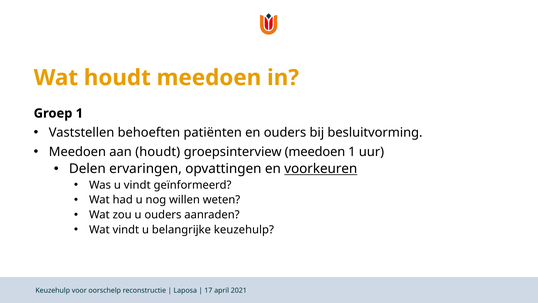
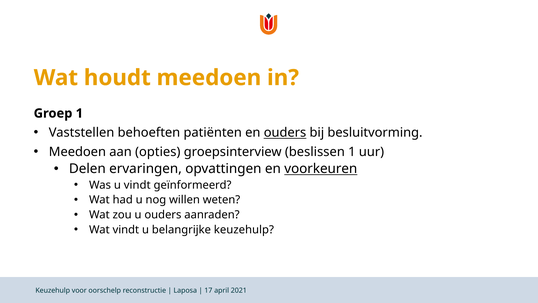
ouders underline: none -> present (285, 133)
aan houdt: houdt -> opties (158, 152)
groepsinterview meedoen: meedoen -> beslissen (315, 152)
